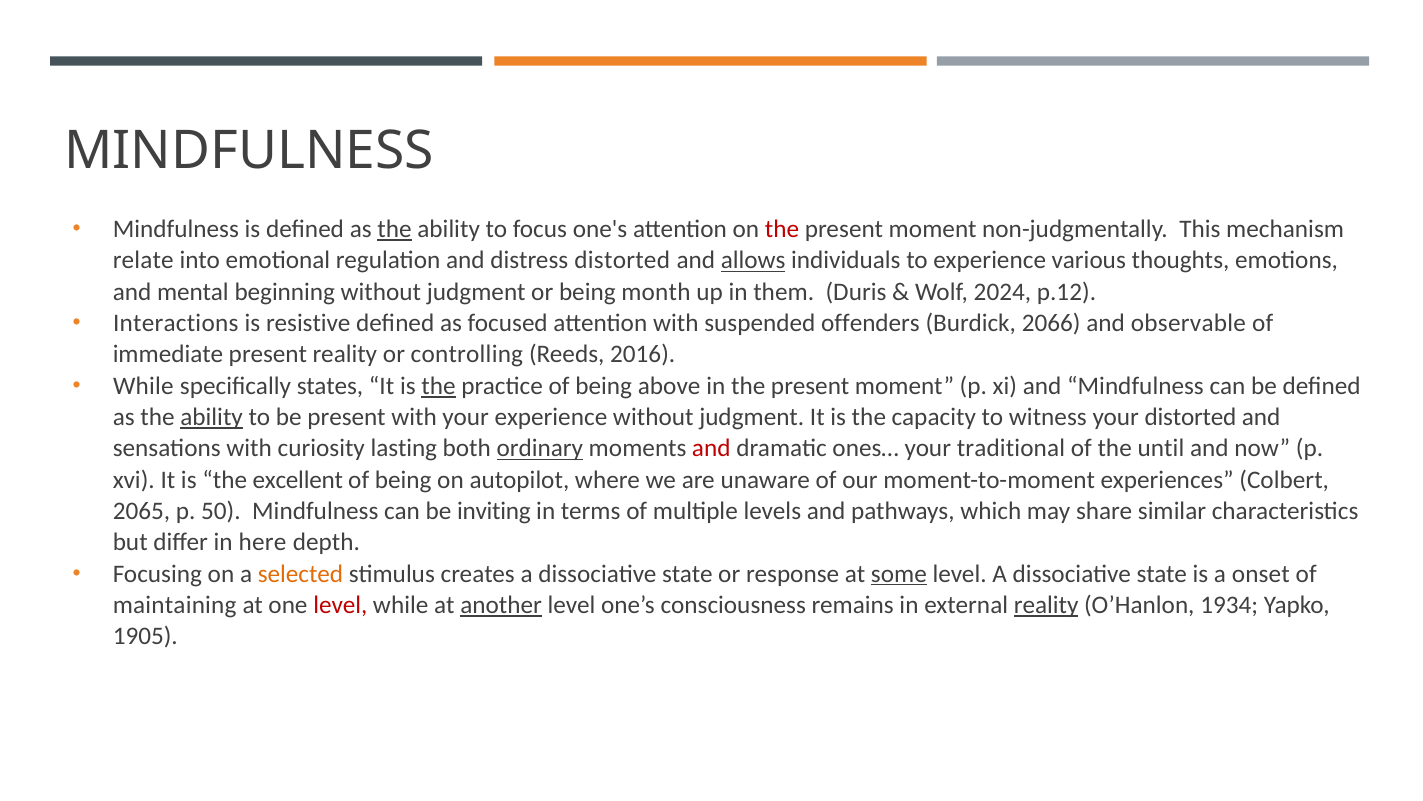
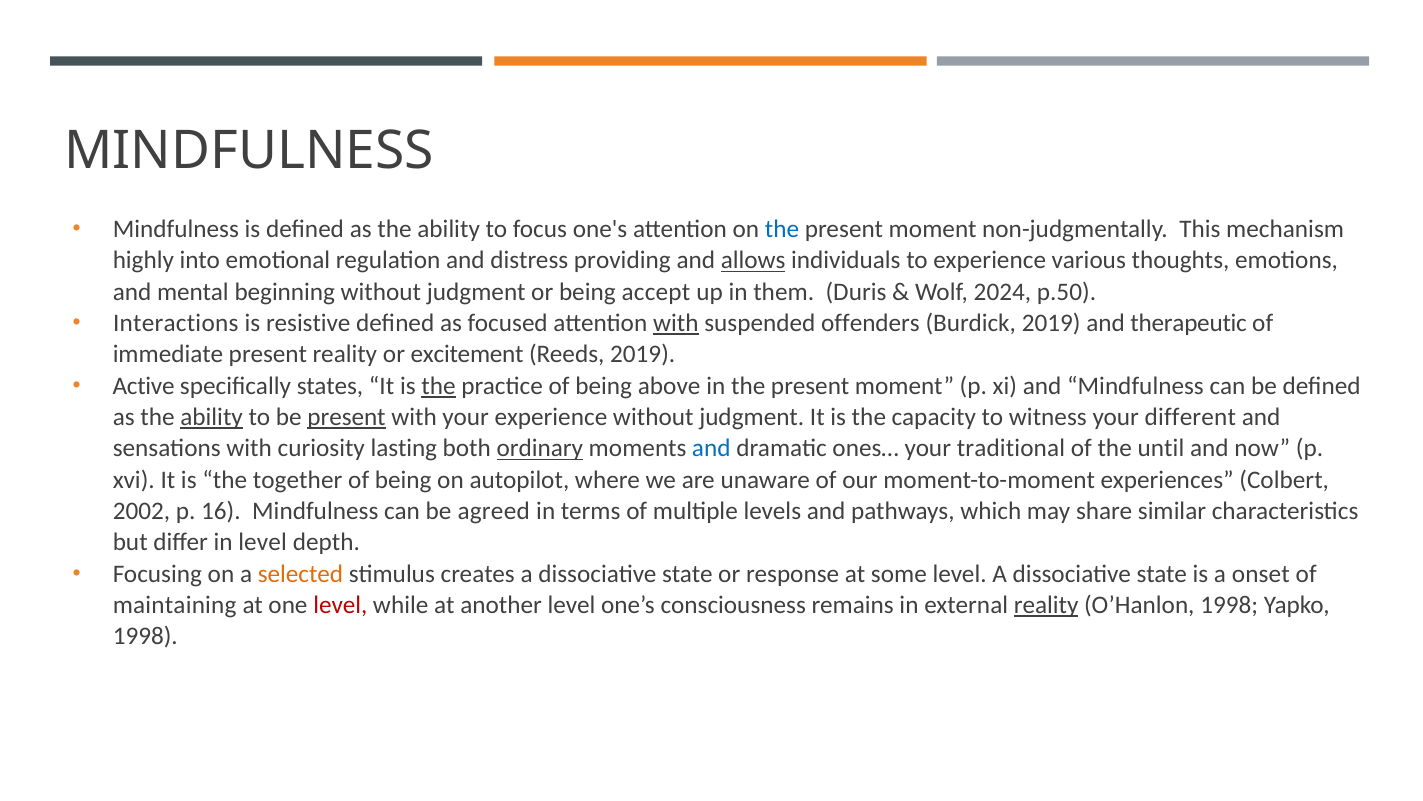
the underline: present -> none (395, 229)
the colour: red -> blue (782, 229)
relate: relate -> highly (143, 260)
distress distorted: distorted -> providing (622, 260)
month: month -> accept (656, 292)
p.12: p.12 -> p.50 (1066, 292)
with underline: none -> present (676, 323)
Burdick 2066: 2066 -> 2019 (1051, 323)
observable: observable -> therapeutic (1189, 323)
controlling: controlling -> excitement (467, 354)
Reeds 2016: 2016 -> 2019 (643, 354)
While: While -> Active (144, 386)
present underline: none -> present (347, 417)
your distorted: distorted -> different (1190, 417)
and colour: red -> blue (711, 448)
excellent: excellent -> together (298, 480)
2065: 2065 -> 2002 (141, 511)
50: 50 -> 16 (221, 511)
inviting: inviting -> agreed (494, 511)
in here: here -> level (263, 542)
some underline: present -> none (899, 573)
another underline: present -> none (501, 605)
O’Hanlon 1934: 1934 -> 1998 (1229, 605)
1905: 1905 -> 1998 (145, 636)
